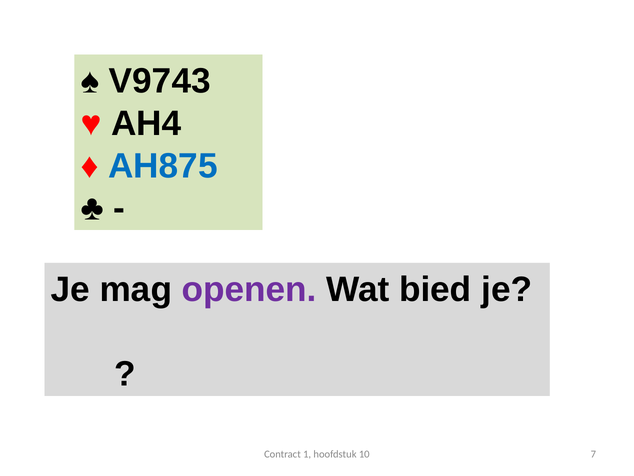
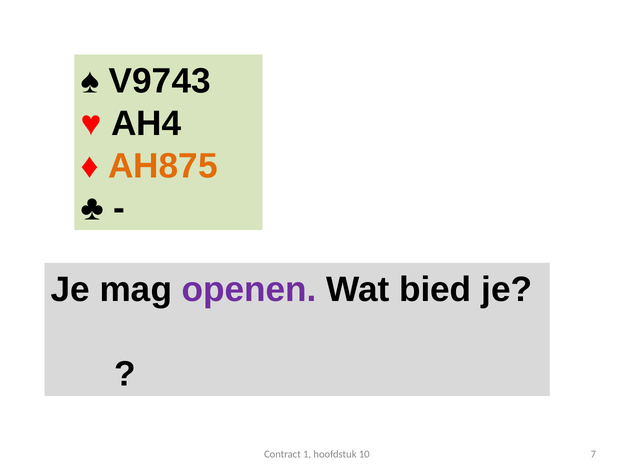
AH875 colour: blue -> orange (163, 166)
